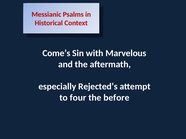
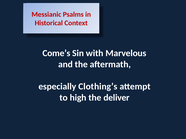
Rejected’s: Rejected’s -> Clothing’s (98, 87)
four: four -> high (78, 98)
before: before -> deliver (117, 98)
